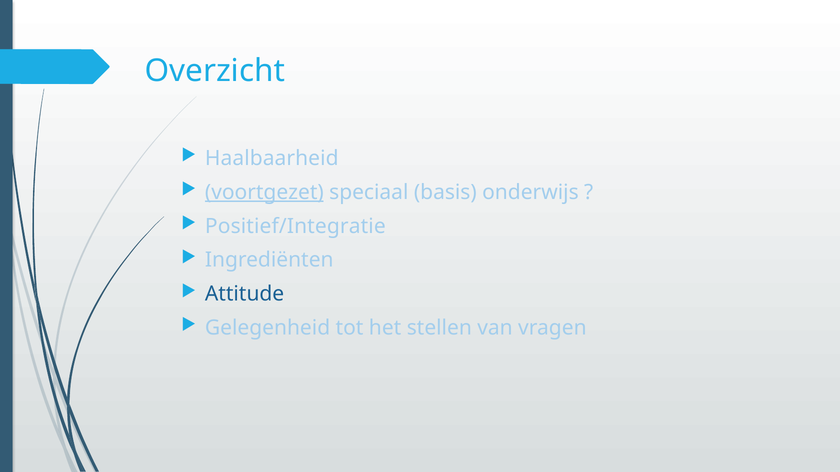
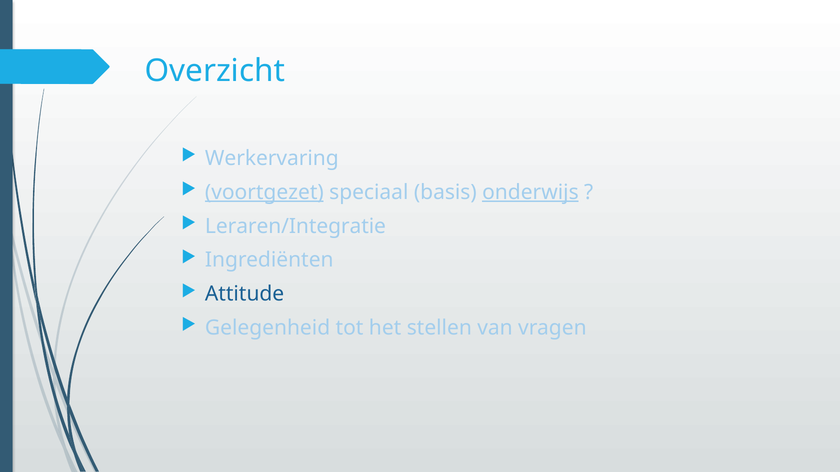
Haalbaarheid: Haalbaarheid -> Werkervaring (272, 158)
onderwijs underline: none -> present (530, 192)
Positief/Integratie: Positief/Integratie -> Leraren/Integratie (295, 226)
